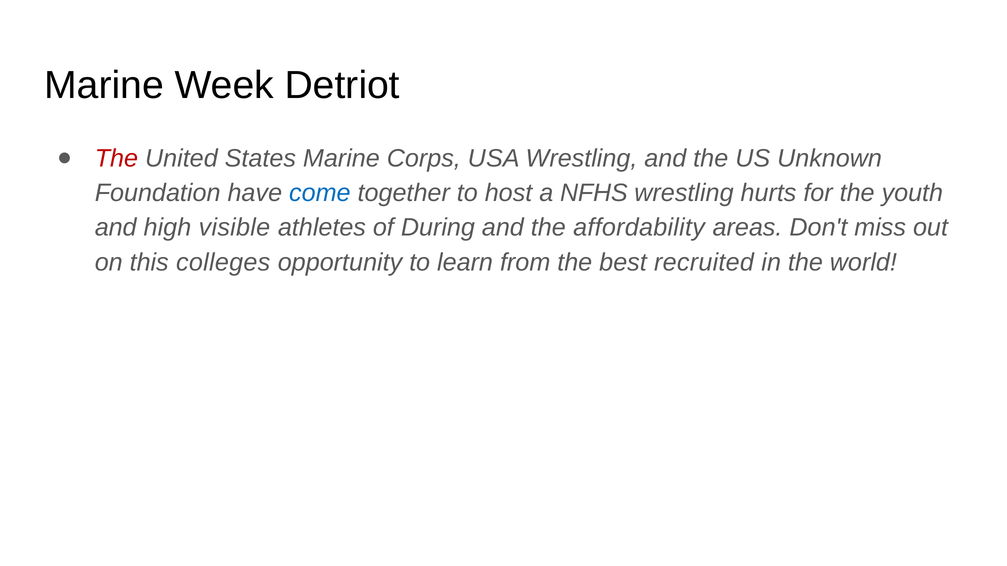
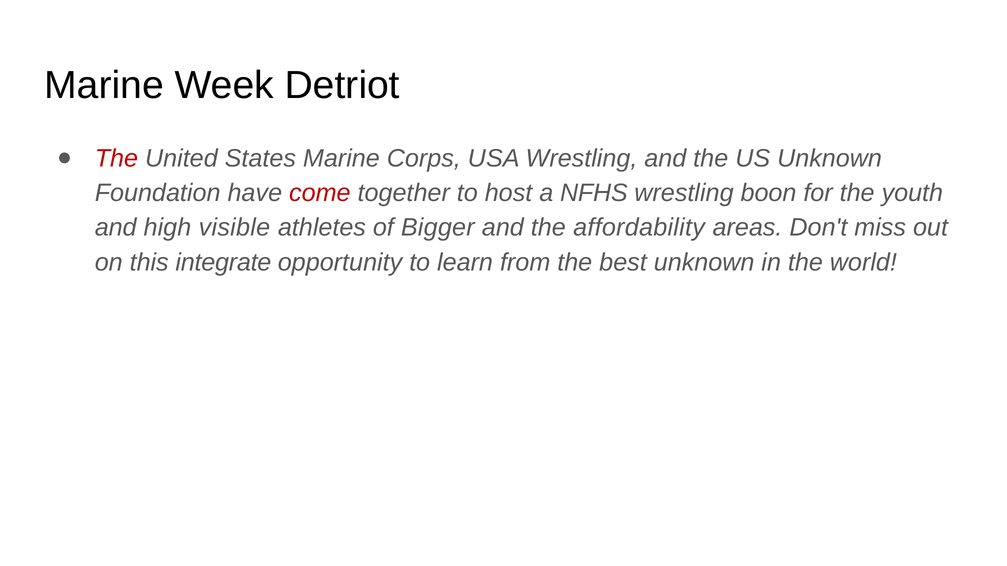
come colour: blue -> red (320, 193)
hurts: hurts -> boon (769, 193)
During: During -> Bigger (438, 228)
colleges: colleges -> integrate (223, 263)
best recruited: recruited -> unknown (704, 263)
